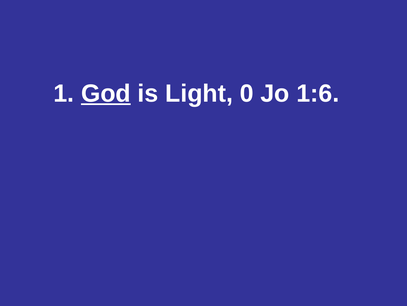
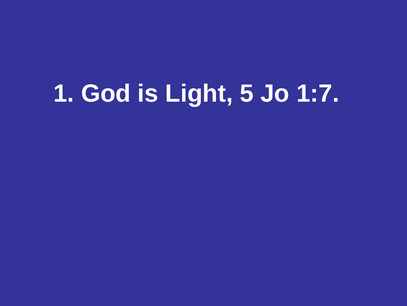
God underline: present -> none (106, 93)
0: 0 -> 5 (247, 93)
1:6: 1:6 -> 1:7 (318, 93)
